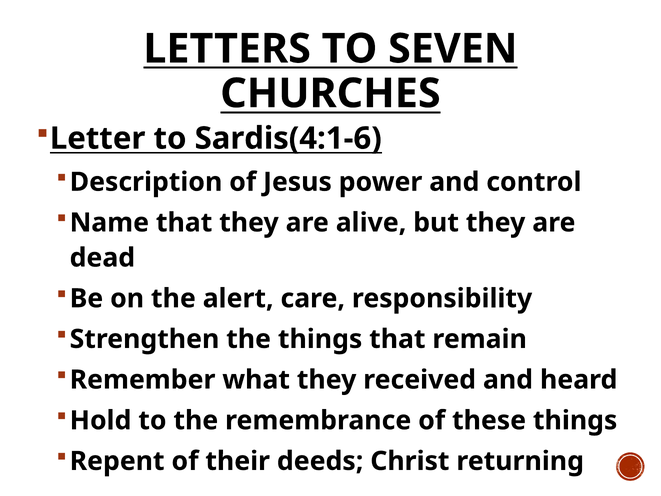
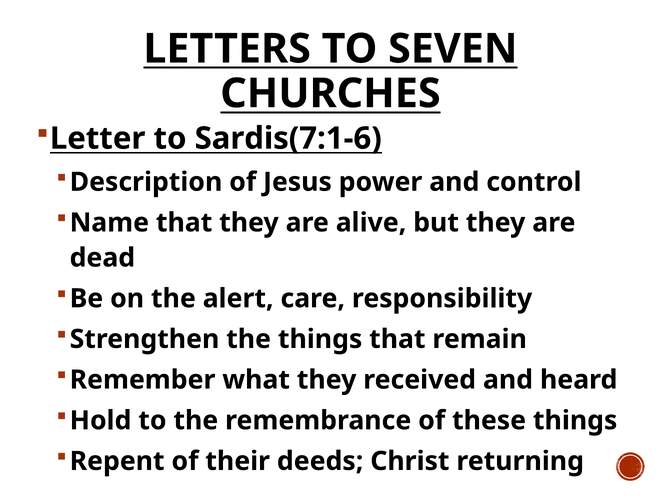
Sardis(4:1-6: Sardis(4:1-6 -> Sardis(7:1-6 (288, 138)
